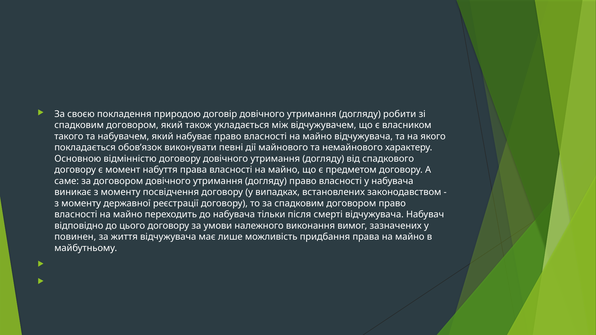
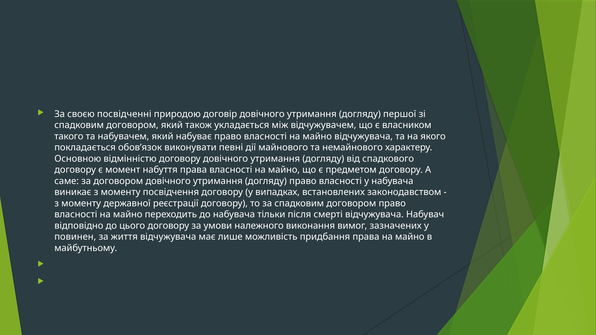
покладення: покладення -> посвідченні (124, 114)
робити: робити -> першої (400, 114)
